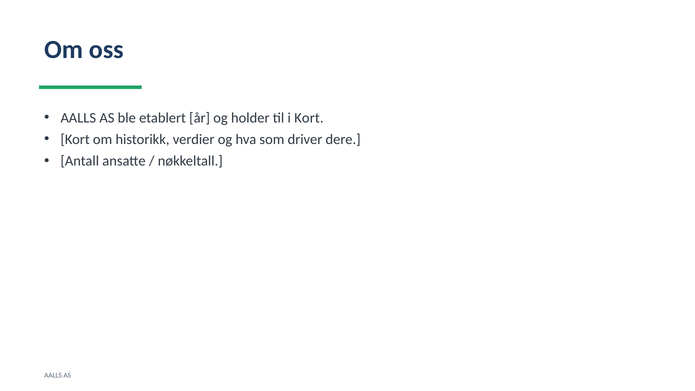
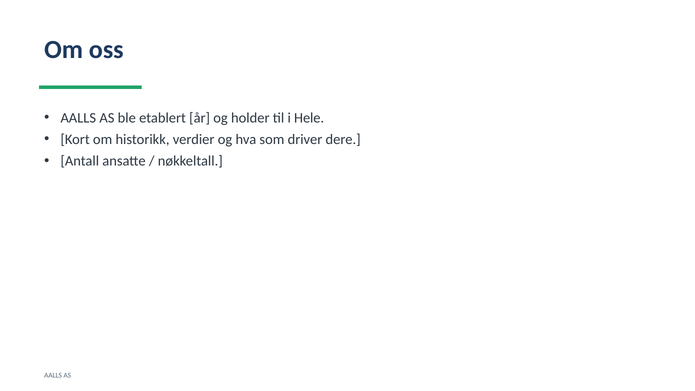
i Kort: Kort -> Hele (309, 118)
